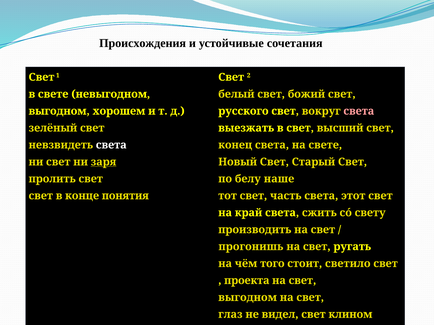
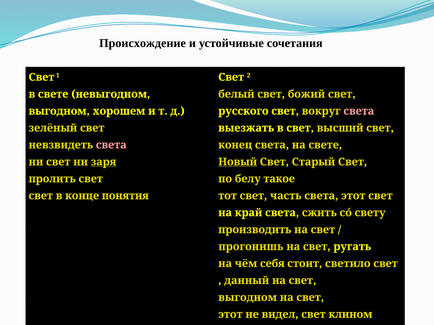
Происхождения: Происхождения -> Происхождение (143, 43)
света colour: white -> pink (111, 145)
Новый underline: none -> present (238, 162)
наше: наше -> такое (279, 179)
того: того -> себя (272, 264)
проекта: проекта -> данный (247, 281)
глаз: глаз -> этот (230, 315)
